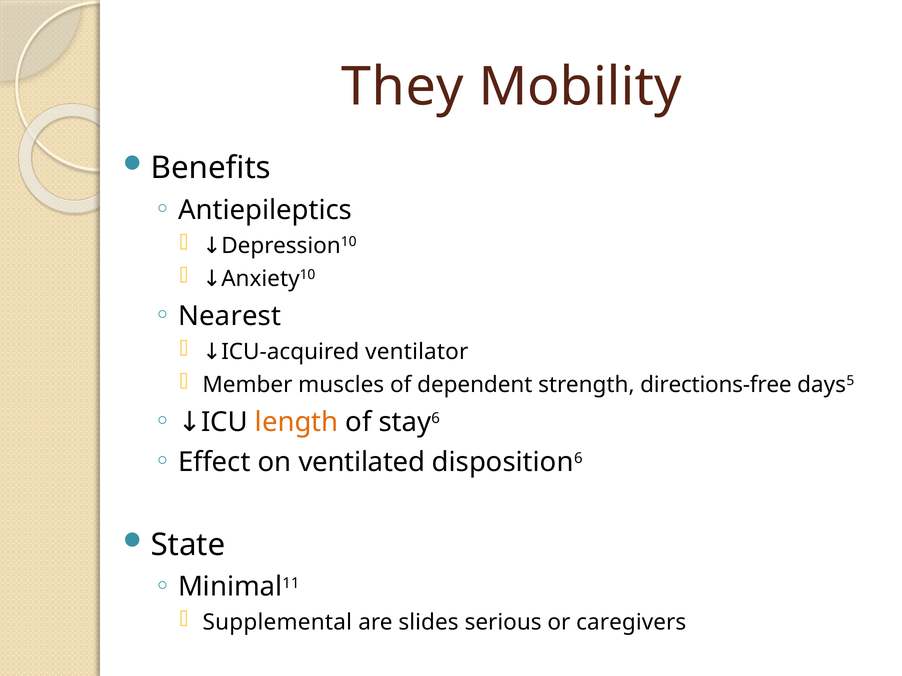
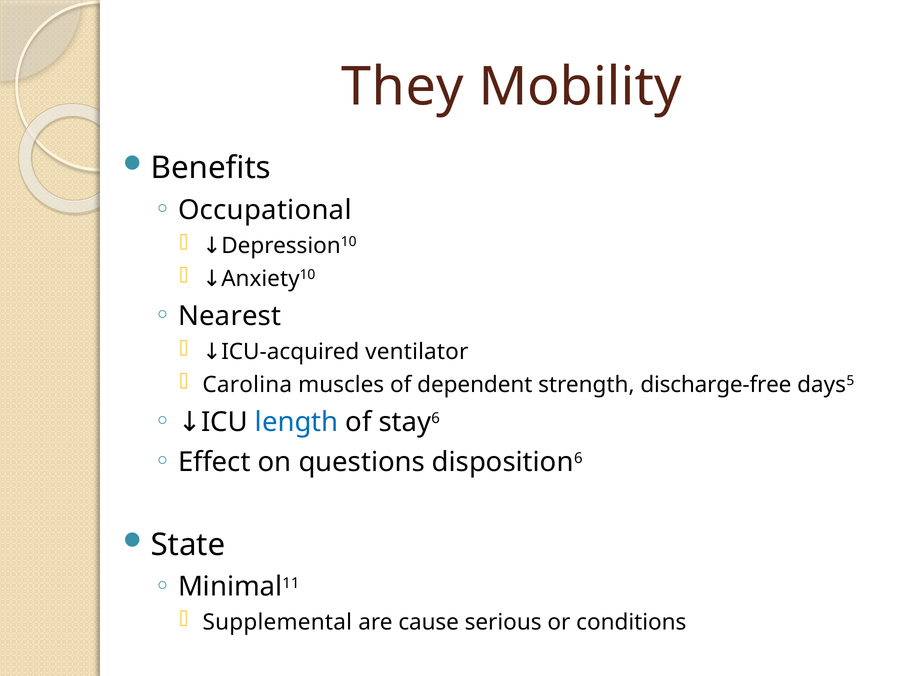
Antiepileptics: Antiepileptics -> Occupational (265, 210)
Member: Member -> Carolina (247, 385)
directions-free: directions-free -> discharge-free (716, 385)
length colour: orange -> blue (297, 422)
ventilated: ventilated -> questions (362, 462)
slides: slides -> cause (429, 623)
caregivers: caregivers -> conditions (631, 623)
